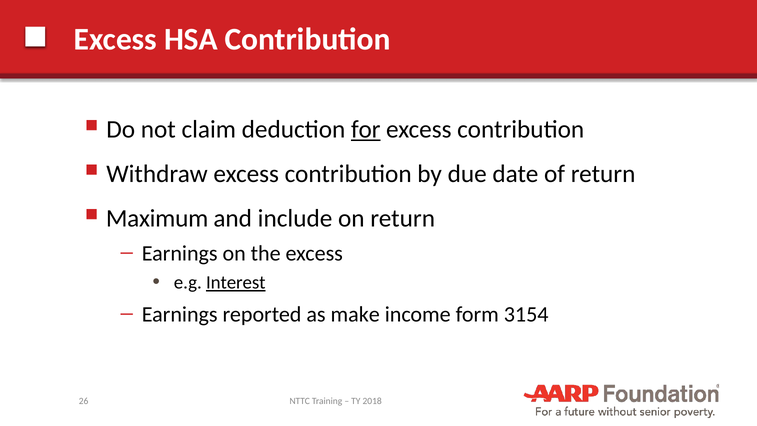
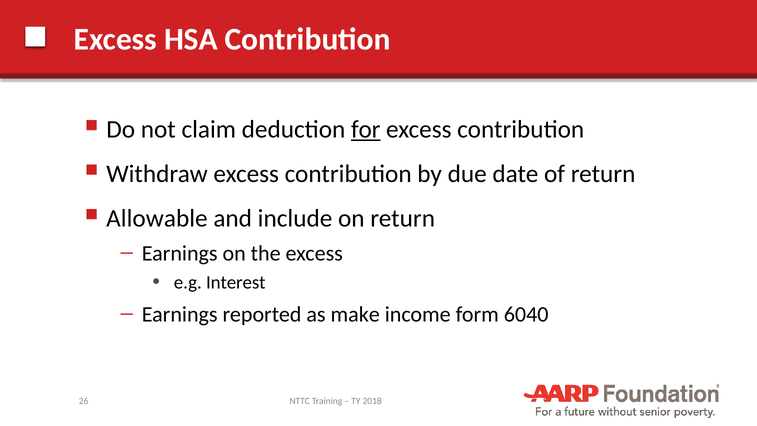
Maximum: Maximum -> Allowable (157, 218)
Interest underline: present -> none (236, 282)
3154: 3154 -> 6040 (526, 314)
